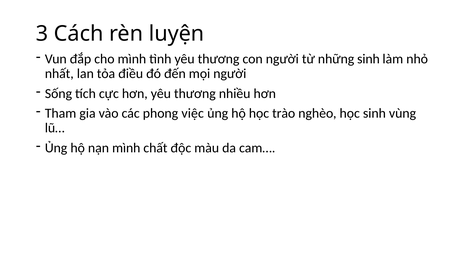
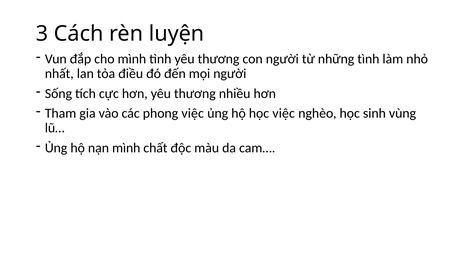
những sinh: sinh -> tình (368, 59)
học trào: trào -> việc (284, 113)
